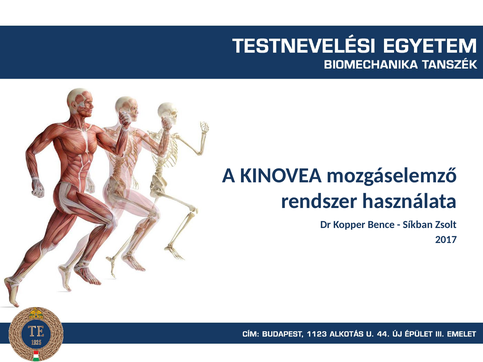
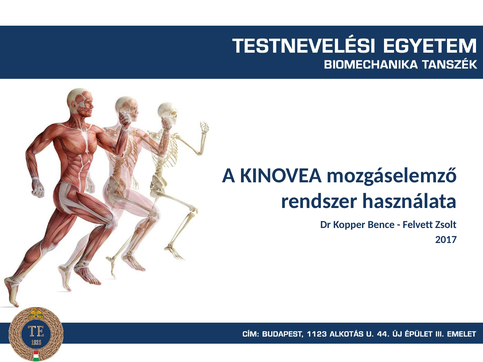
Síkban: Síkban -> Felvett (418, 225)
